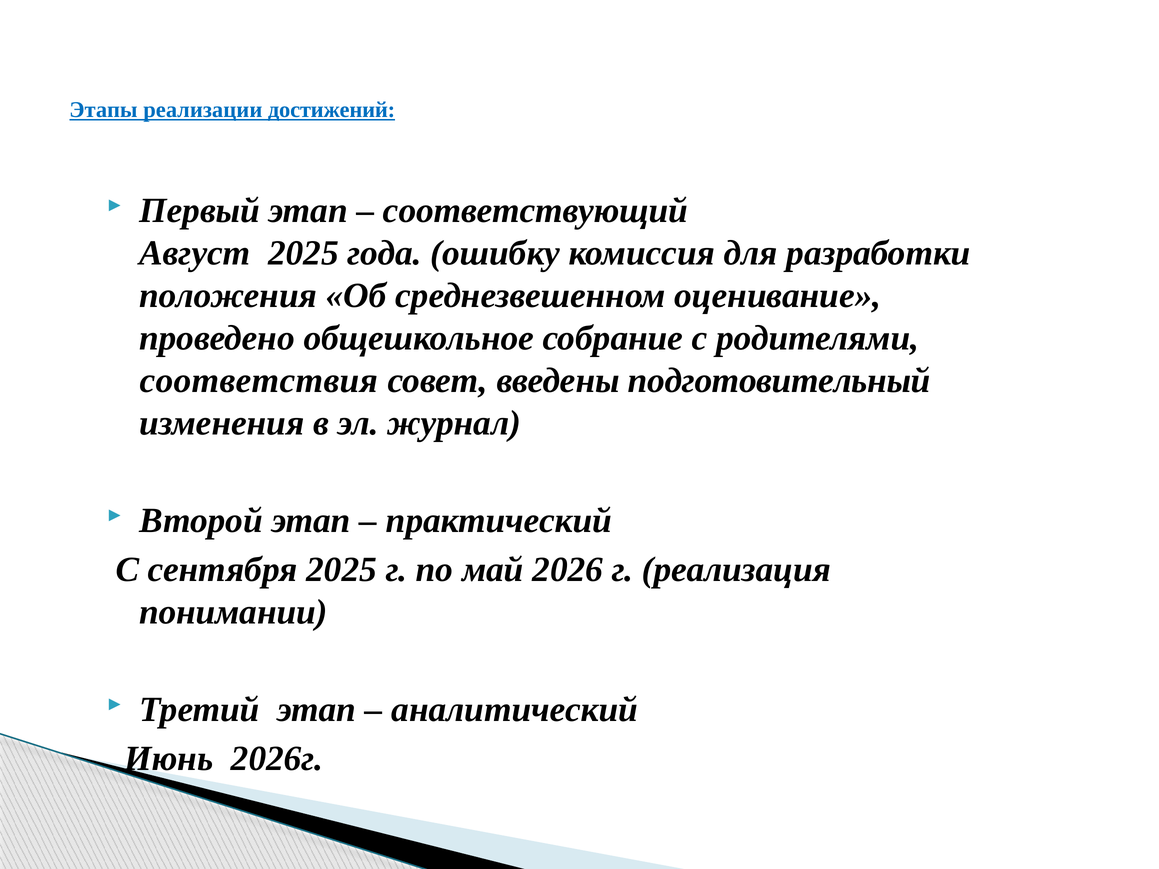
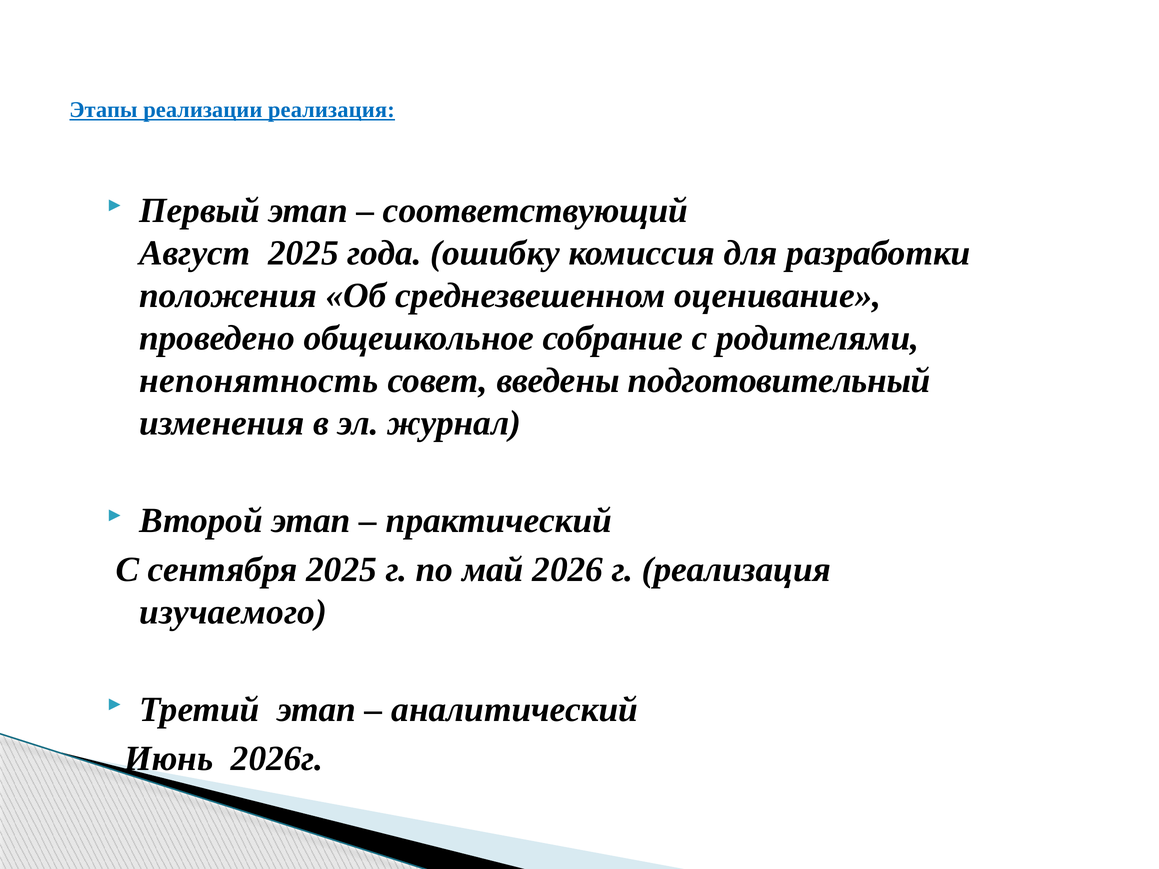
реализации достижений: достижений -> реализация (331, 110)
соответствия: соответствия -> непонятность (259, 380)
понимании: понимании -> изучаемого (233, 612)
